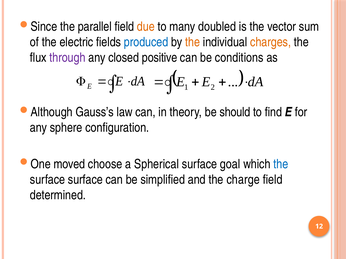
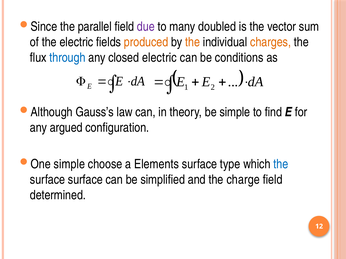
due colour: orange -> purple (146, 27)
produced colour: blue -> orange (146, 42)
through colour: purple -> blue (67, 58)
closed positive: positive -> electric (159, 58)
be should: should -> simple (235, 112)
sphere: sphere -> argued (66, 128)
moved: moved -> simple (69, 164)
Spherical: Spherical -> Elements (157, 164)
goal: goal -> type (230, 164)
